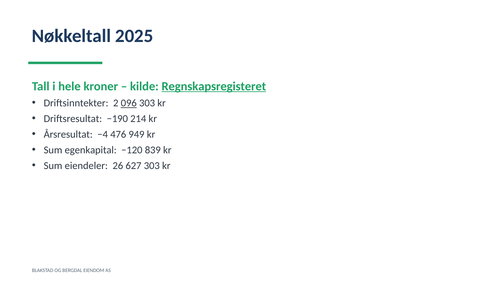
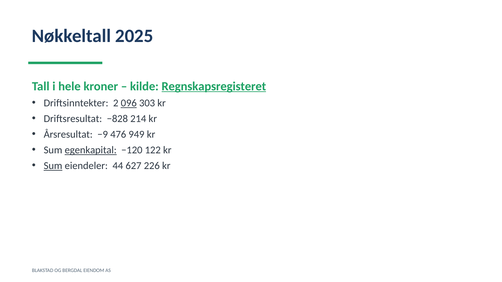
−190: −190 -> −828 (117, 119)
−4: −4 -> −9 (103, 135)
egenkapital underline: none -> present (91, 150)
839: 839 -> 122 (153, 150)
Sum underline: none -> present (53, 166)
26: 26 -> 44 (118, 166)
627 303: 303 -> 226 (152, 166)
